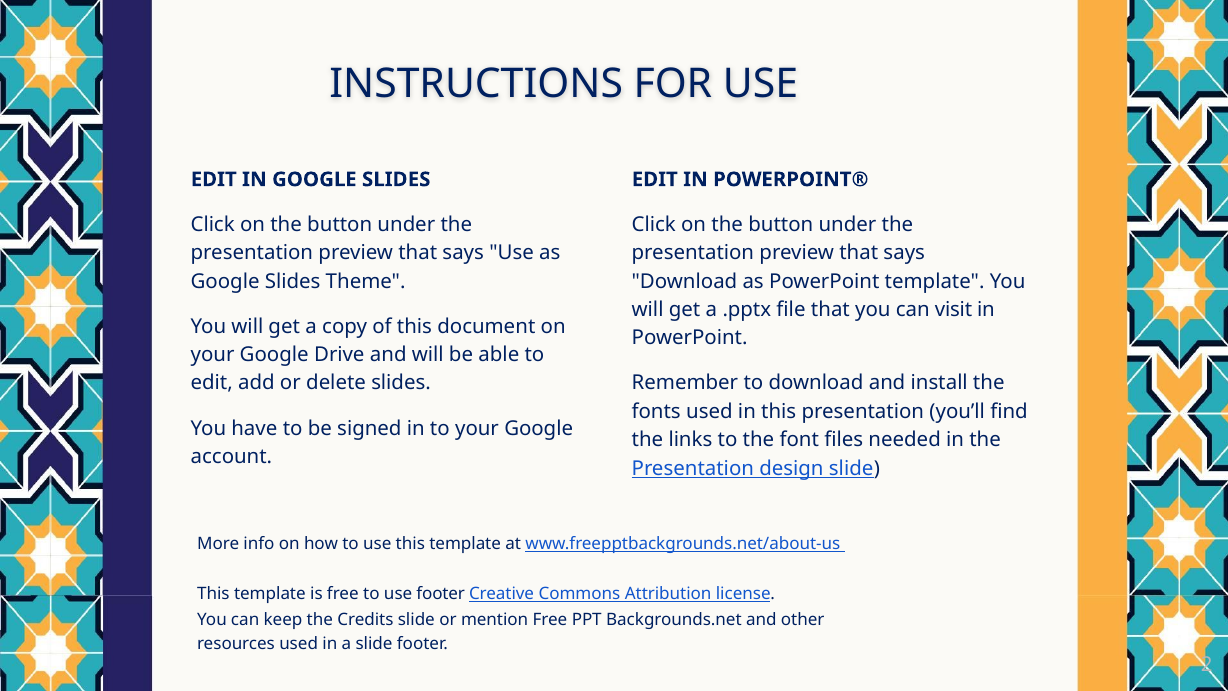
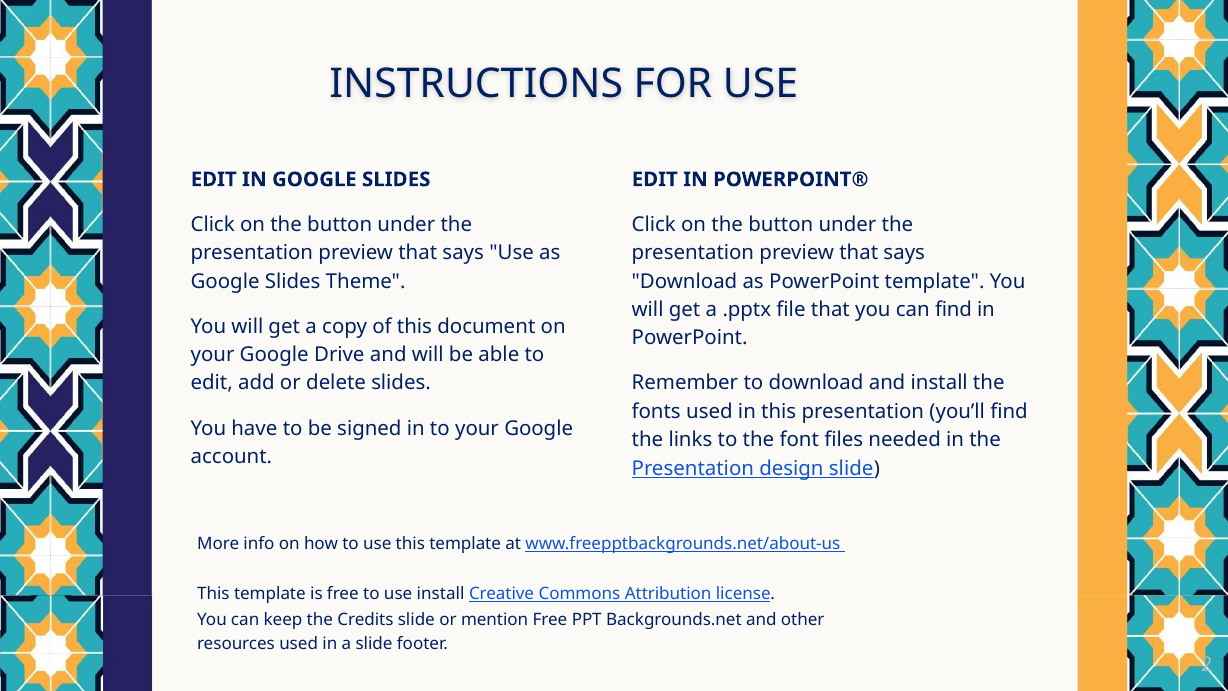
can visit: visit -> find (954, 309)
use footer: footer -> install (441, 594)
